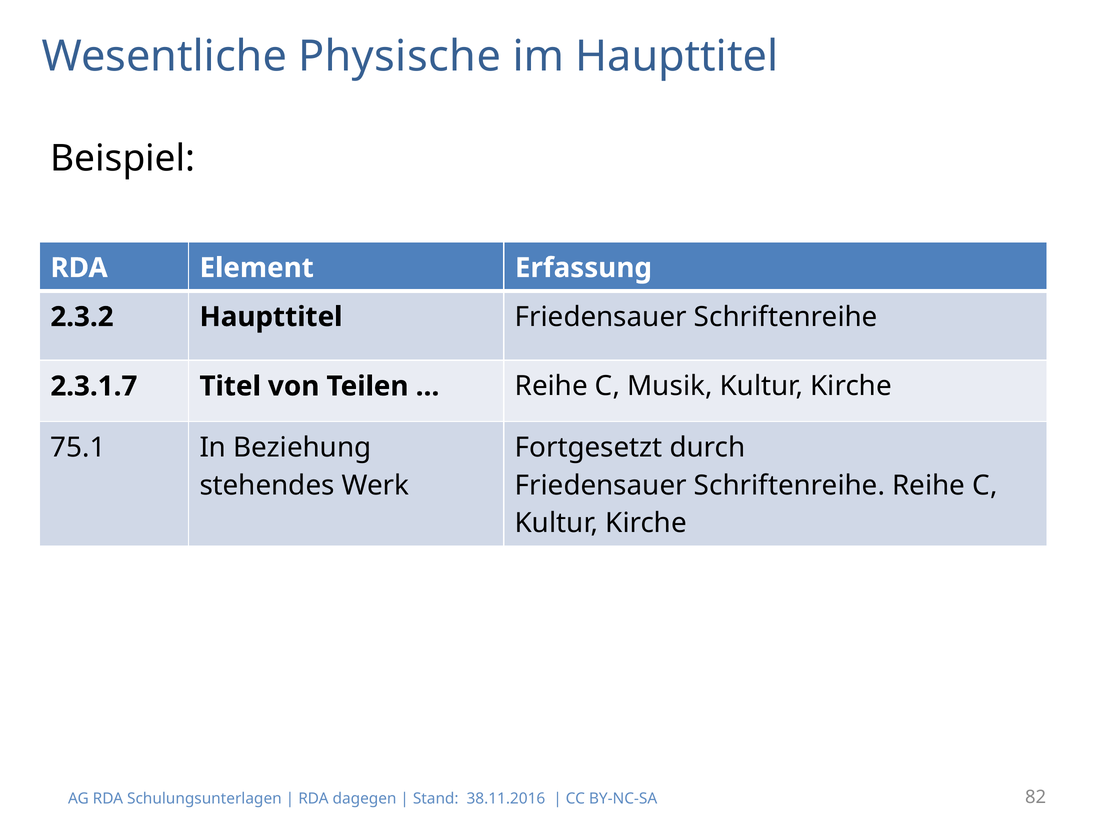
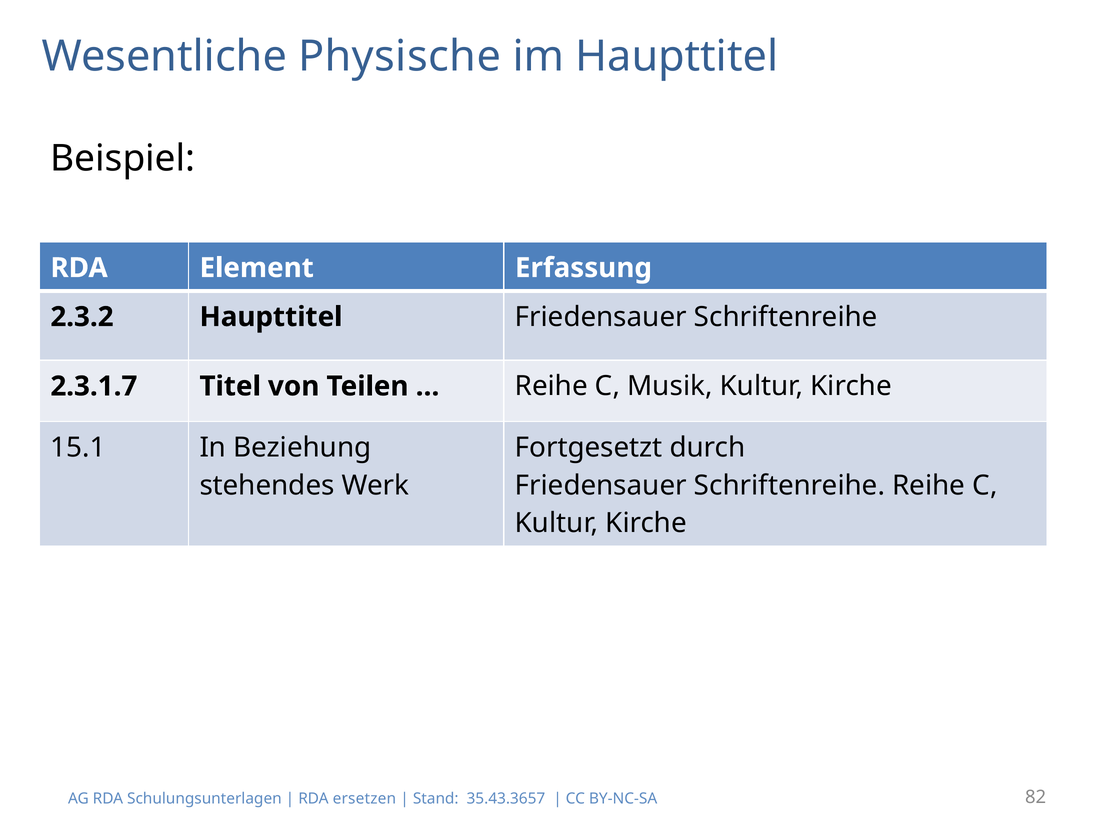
75.1: 75.1 -> 15.1 (78, 448)
dagegen: dagegen -> ersetzen (364, 799)
38.11.2016: 38.11.2016 -> 35.43.3657 (506, 799)
